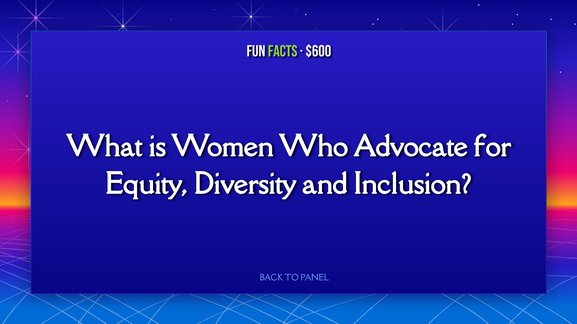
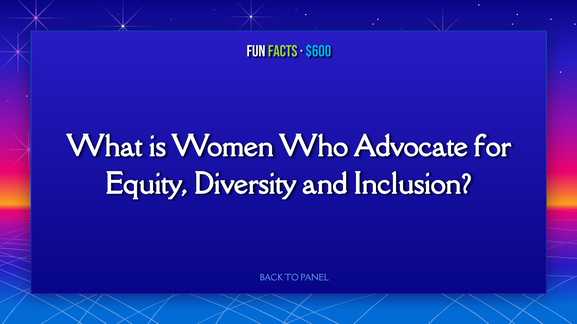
$600 colour: white -> light blue (318, 51)
